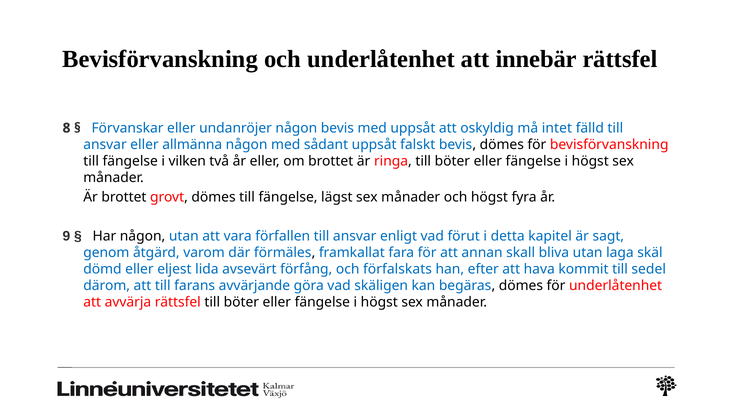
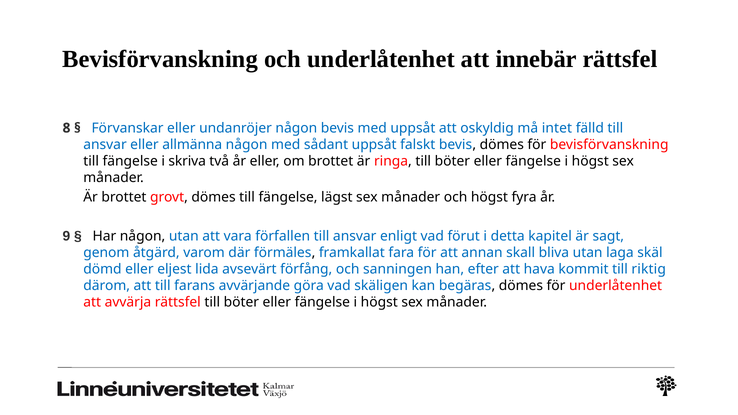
vilken: vilken -> skriva (187, 161)
förfalskats: förfalskats -> sanningen (397, 269)
sedel: sedel -> riktig (649, 269)
